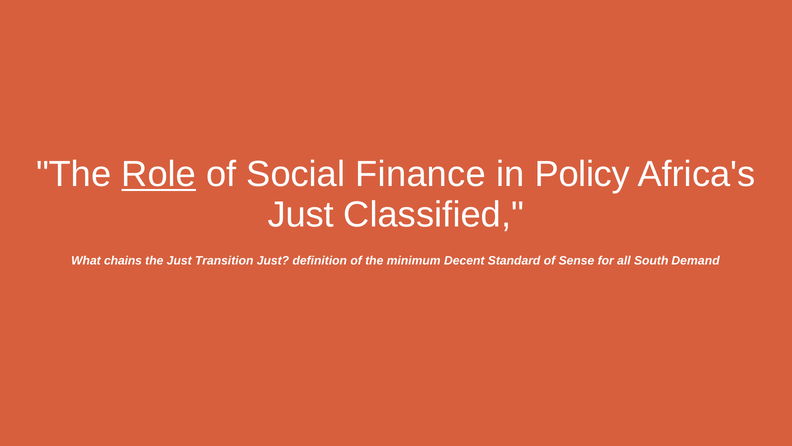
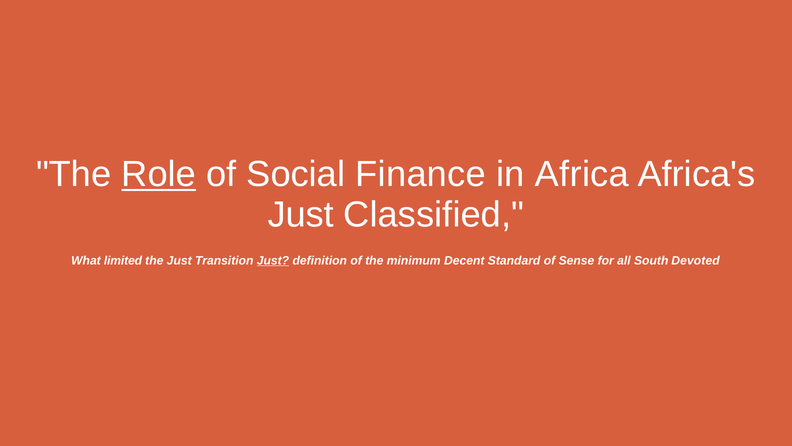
Policy: Policy -> Africa (582, 174)
chains: chains -> limited (123, 260)
Just underline: none -> present (273, 260)
Demand: Demand -> Devoted (696, 260)
